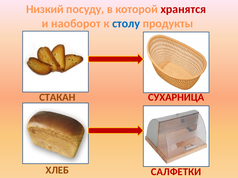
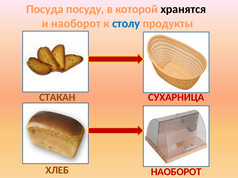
Низкий: Низкий -> Посуда (45, 9)
хранятся colour: red -> black (183, 9)
ХЛЕБ САЛФЕТКИ: САЛФЕТКИ -> НАОБОРОТ (176, 172)
